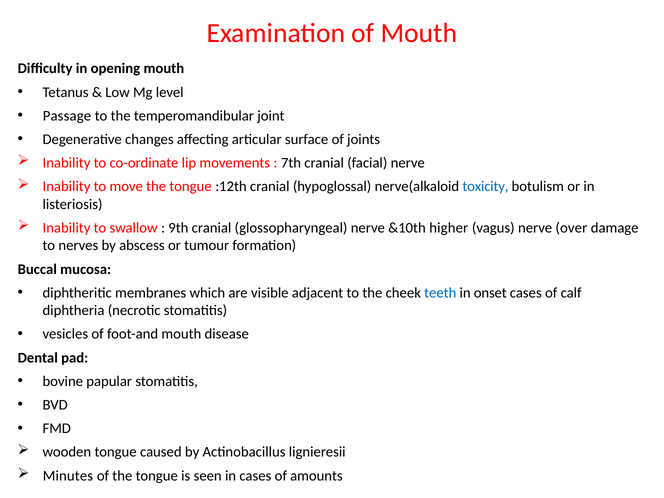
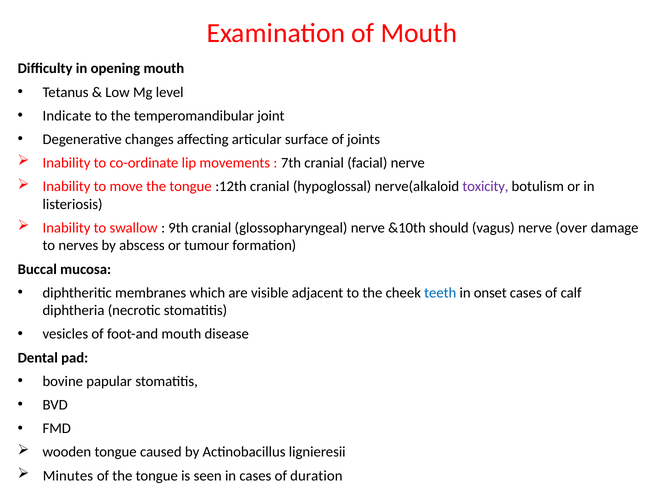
Passage: Passage -> Indicate (67, 116)
toxicity colour: blue -> purple (485, 187)
higher: higher -> should (449, 228)
amounts: amounts -> duration (316, 476)
